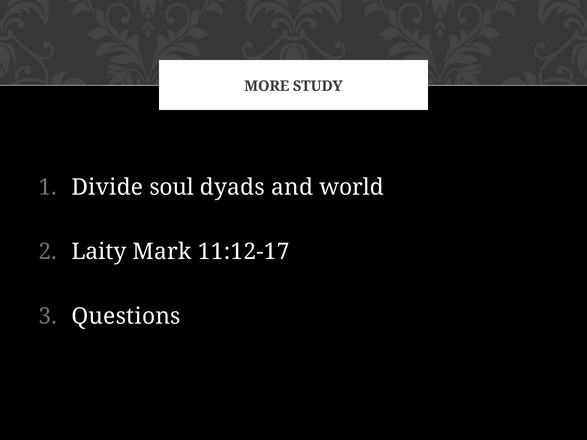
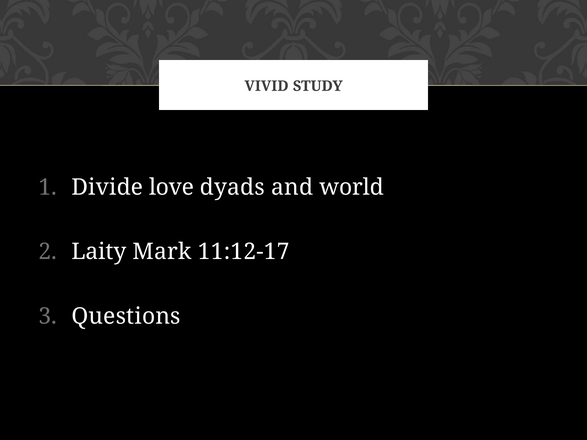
MORE: MORE -> VIVID (267, 86)
soul: soul -> love (172, 187)
